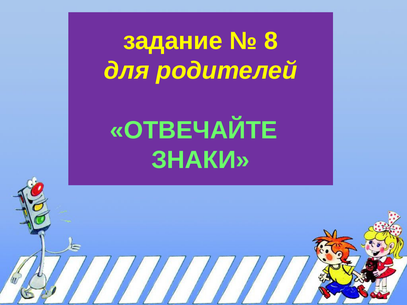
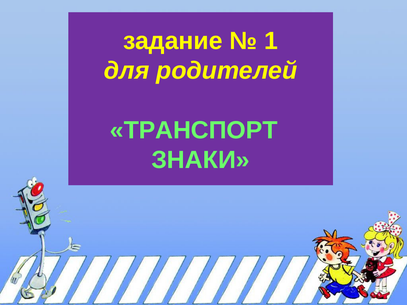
8: 8 -> 1 (271, 41)
ОТВЕЧАЙТЕ: ОТВЕЧАЙТЕ -> ТРАНСПОРТ (194, 130)
